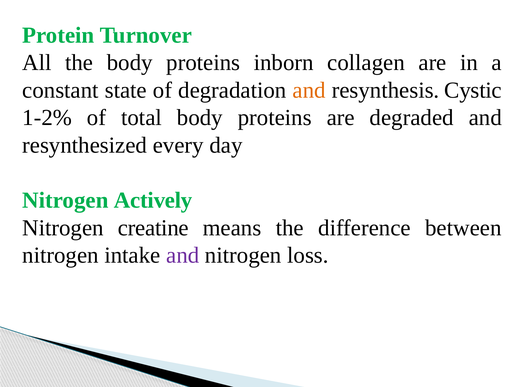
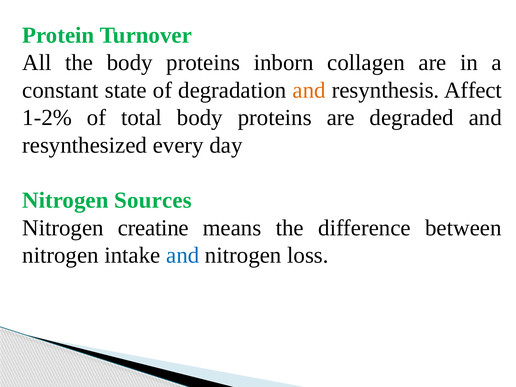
Cystic: Cystic -> Affect (473, 90)
Actively: Actively -> Sources (153, 200)
and colour: purple -> blue (183, 255)
